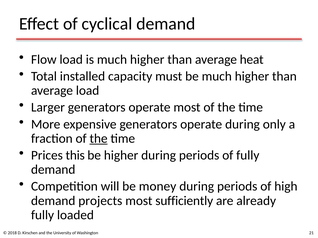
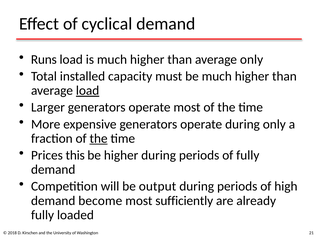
Flow: Flow -> Runs (44, 60)
average heat: heat -> only (252, 60)
load underline: none -> present (88, 91)
money: money -> output (158, 187)
projects: projects -> become (100, 201)
